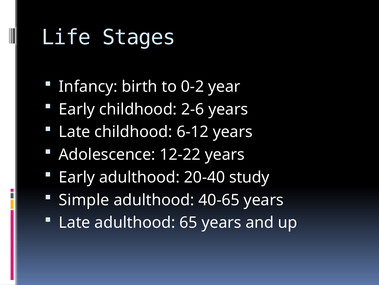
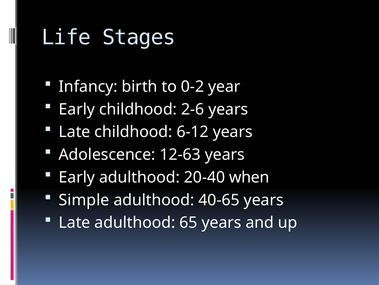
12-22: 12-22 -> 12-63 (180, 154)
study: study -> when (249, 177)
